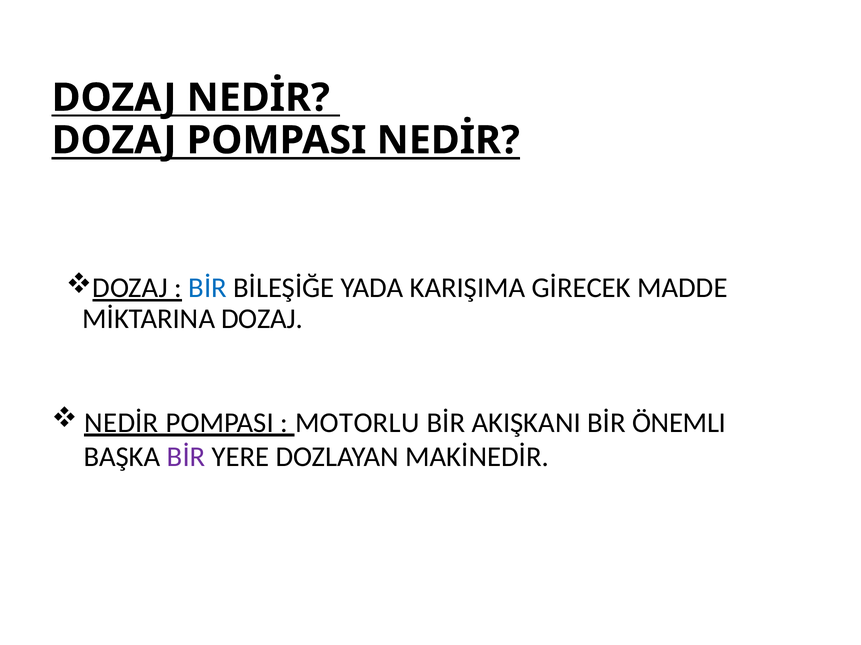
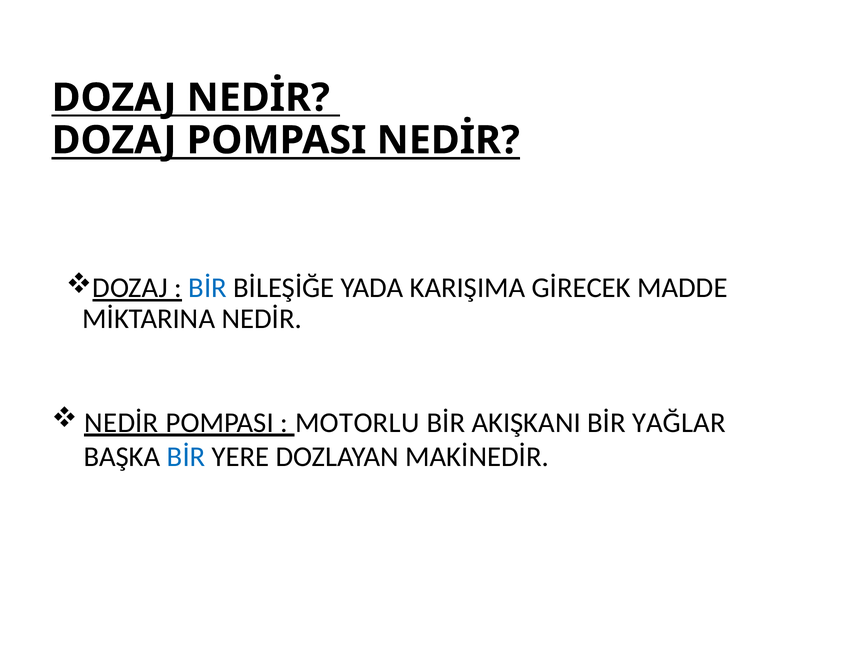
MİKTARINA DOZAJ: DOZAJ -> NEDİR (262, 319)
ÖNEMLI: ÖNEMLI -> YAĞLAR (679, 423)
BİR colour: purple -> blue (186, 458)
